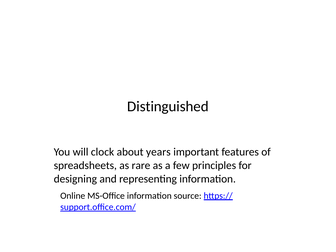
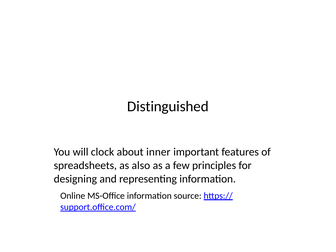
years: years -> inner (158, 152)
rare: rare -> also (141, 165)
